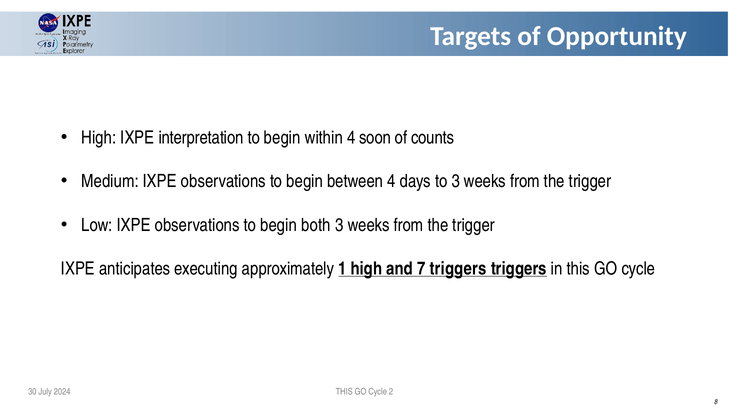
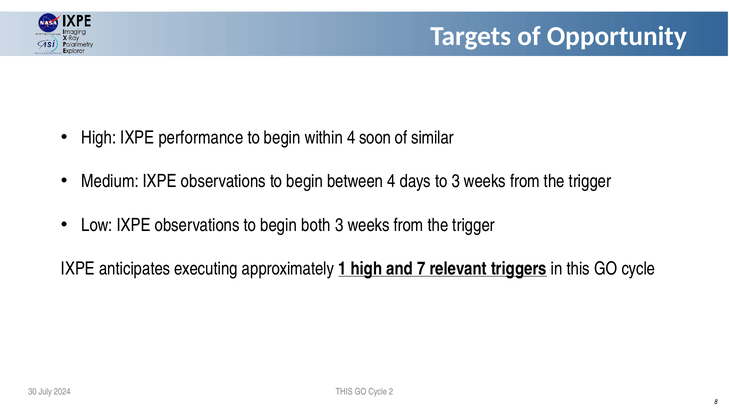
interpretation: interpretation -> performance (201, 138)
counts: counts -> similar (433, 138)
7 triggers: triggers -> relevant (458, 269)
